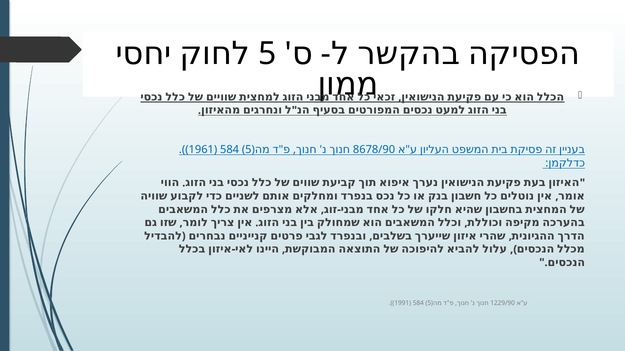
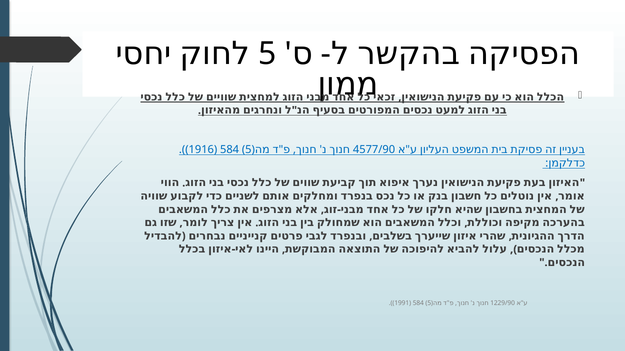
1961: 1961 -> 1916 (201, 150)
8678/90: 8678/90 -> 4577/90 (374, 150)
